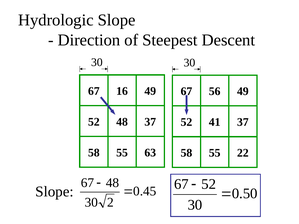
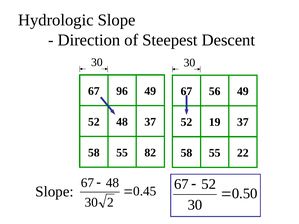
16: 16 -> 96 (122, 91)
41: 41 -> 19 (215, 122)
63: 63 -> 82 (150, 153)
